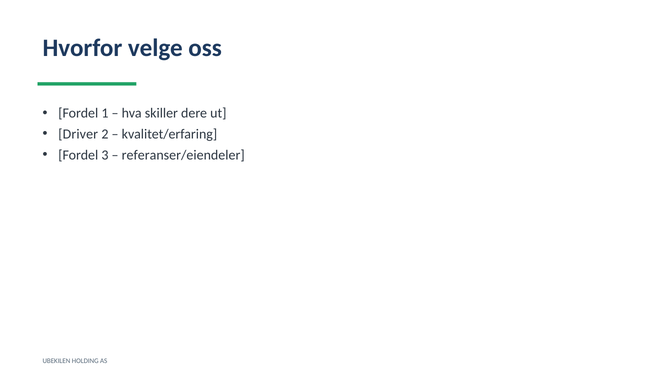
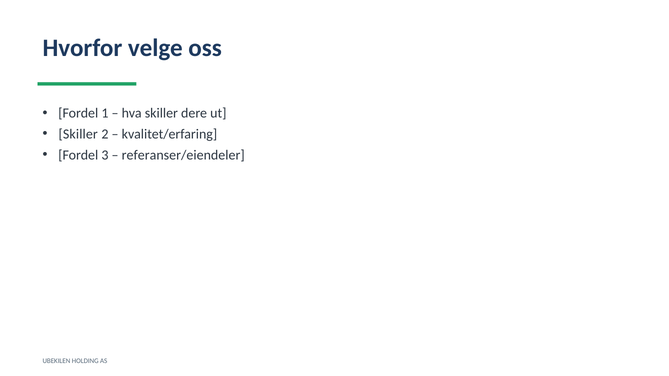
Driver: Driver -> Skiller (78, 134)
